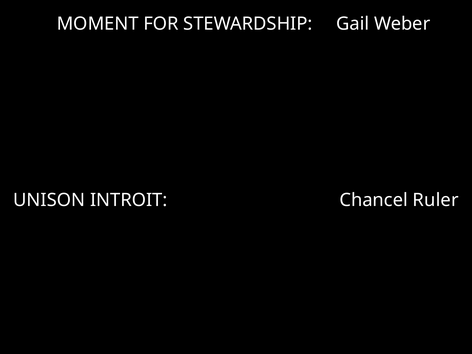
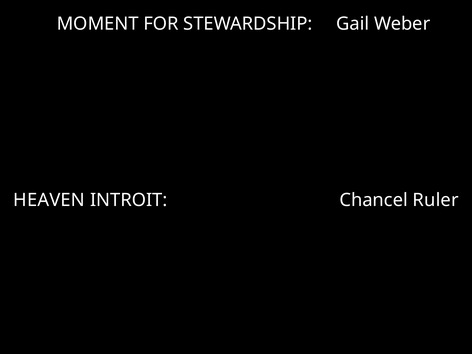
UNISON: UNISON -> HEAVEN (49, 200)
